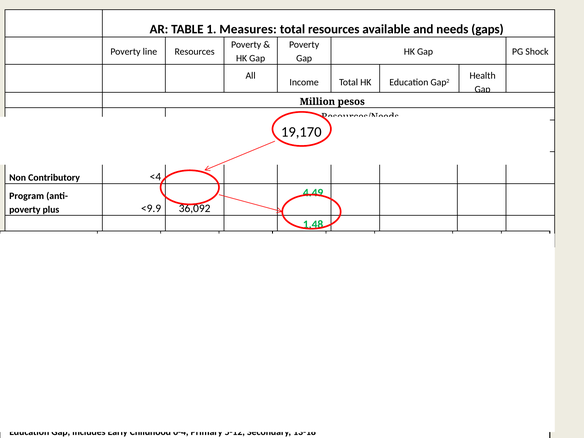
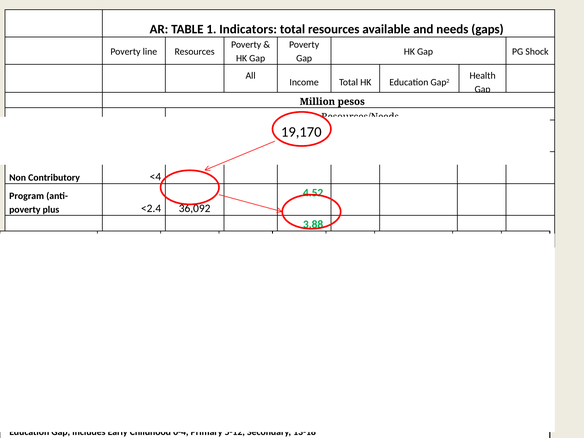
Measures: Measures -> Indicators (248, 29)
4.49: 4.49 -> 4.52 (313, 193)
<9.9: <9.9 -> <2.4 (151, 209)
1.48: 1.48 -> 3.88 (313, 224)
